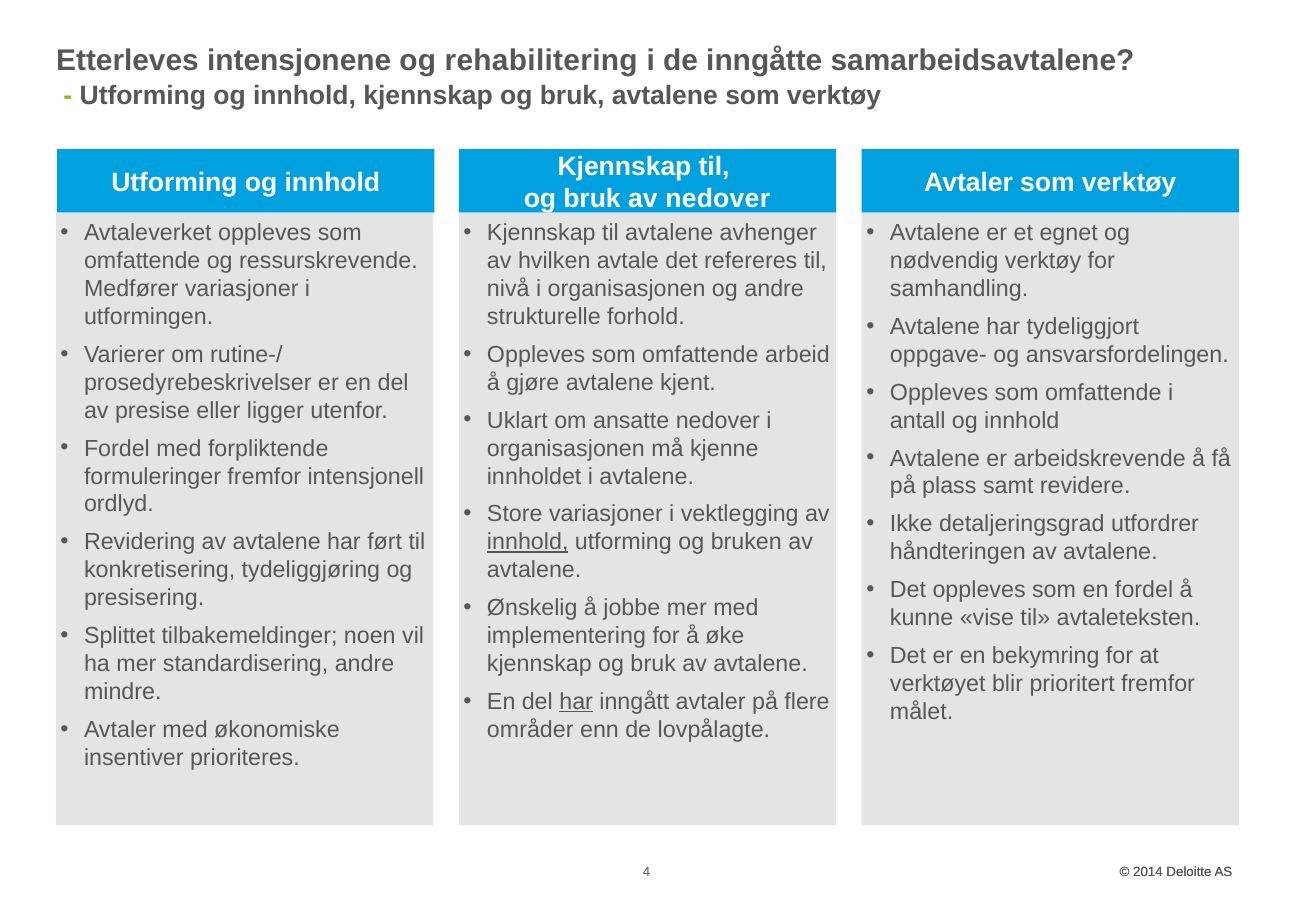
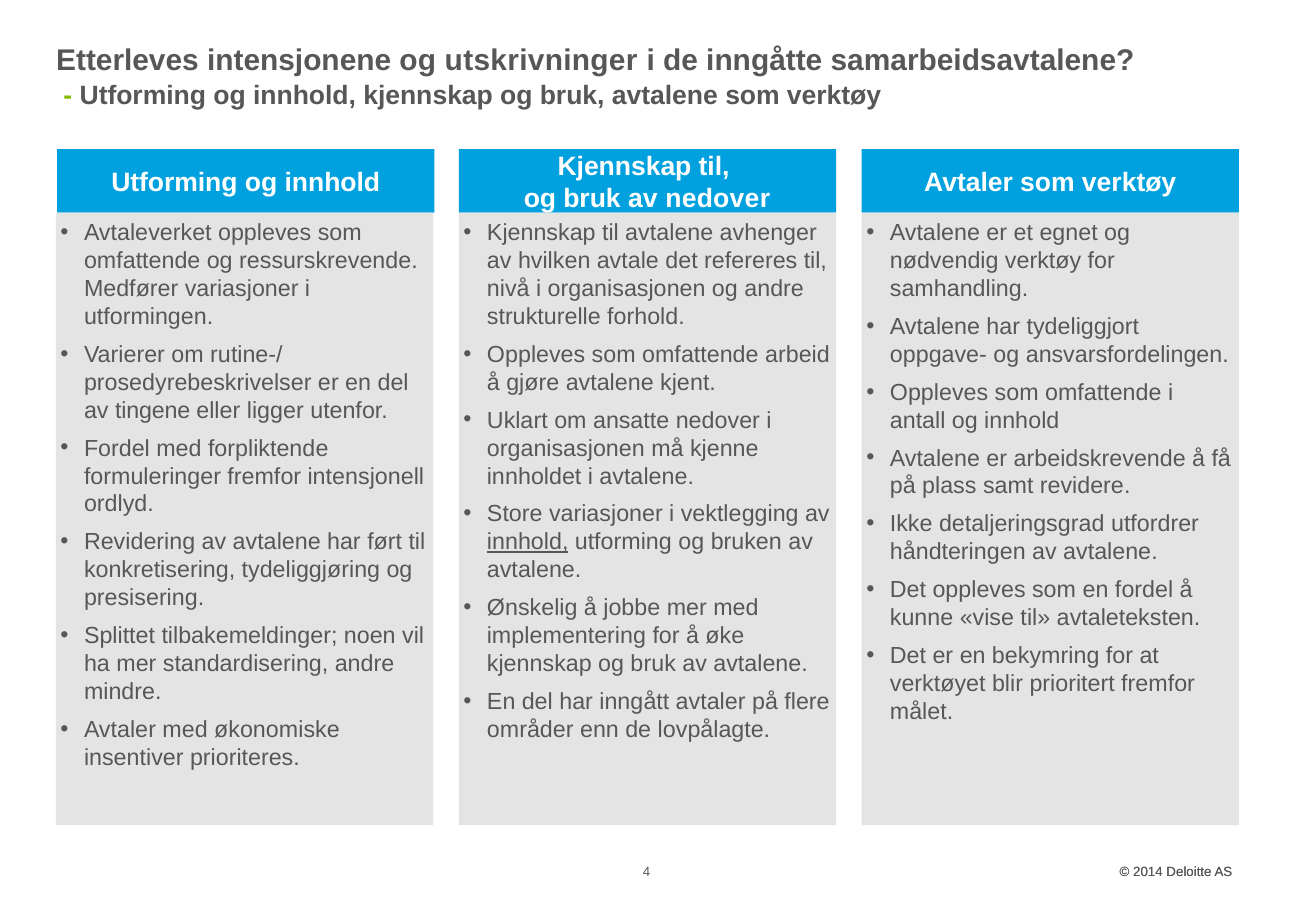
rehabilitering: rehabilitering -> utskrivninger (541, 60)
presise: presise -> tingene (153, 410)
har underline: present -> none (576, 701)
